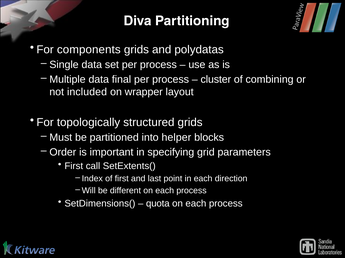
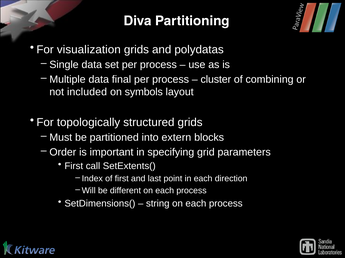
components: components -> visualization (89, 50)
wrapper: wrapper -> symbols (144, 92)
helper: helper -> extern (176, 138)
quota: quota -> string (158, 204)
